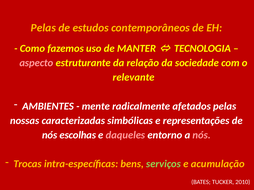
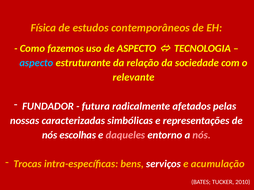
Pelas: Pelas -> Física (43, 28)
de MANTER: MANTER -> ASPECTO (137, 49)
aspecto colour: pink -> light blue (36, 63)
AMBIENTES: AMBIENTES -> FUNDADOR (48, 106)
mente: mente -> futura (96, 106)
serviços colour: light green -> white (164, 164)
